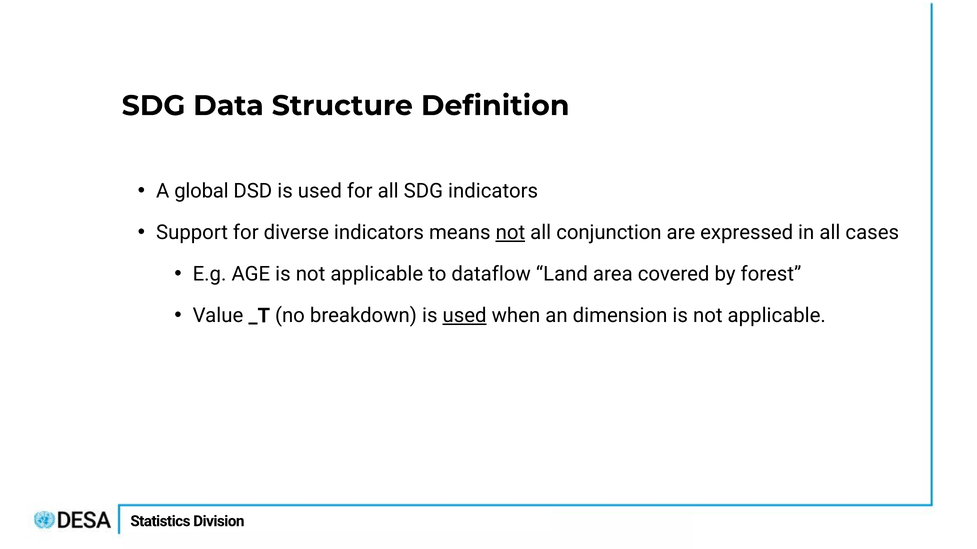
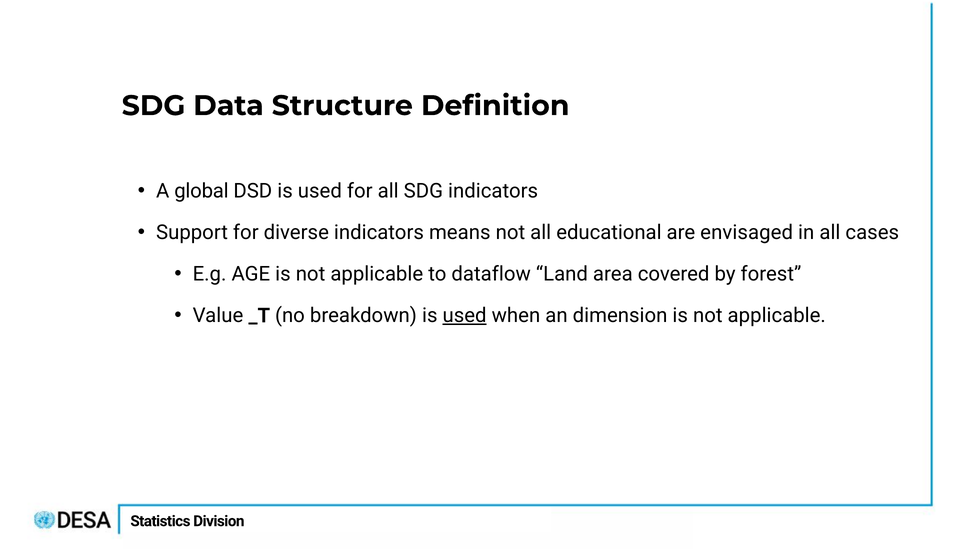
not underline: present -> none (510, 233)
conjunction: conjunction -> educational (609, 233)
expressed: expressed -> envisaged (747, 233)
